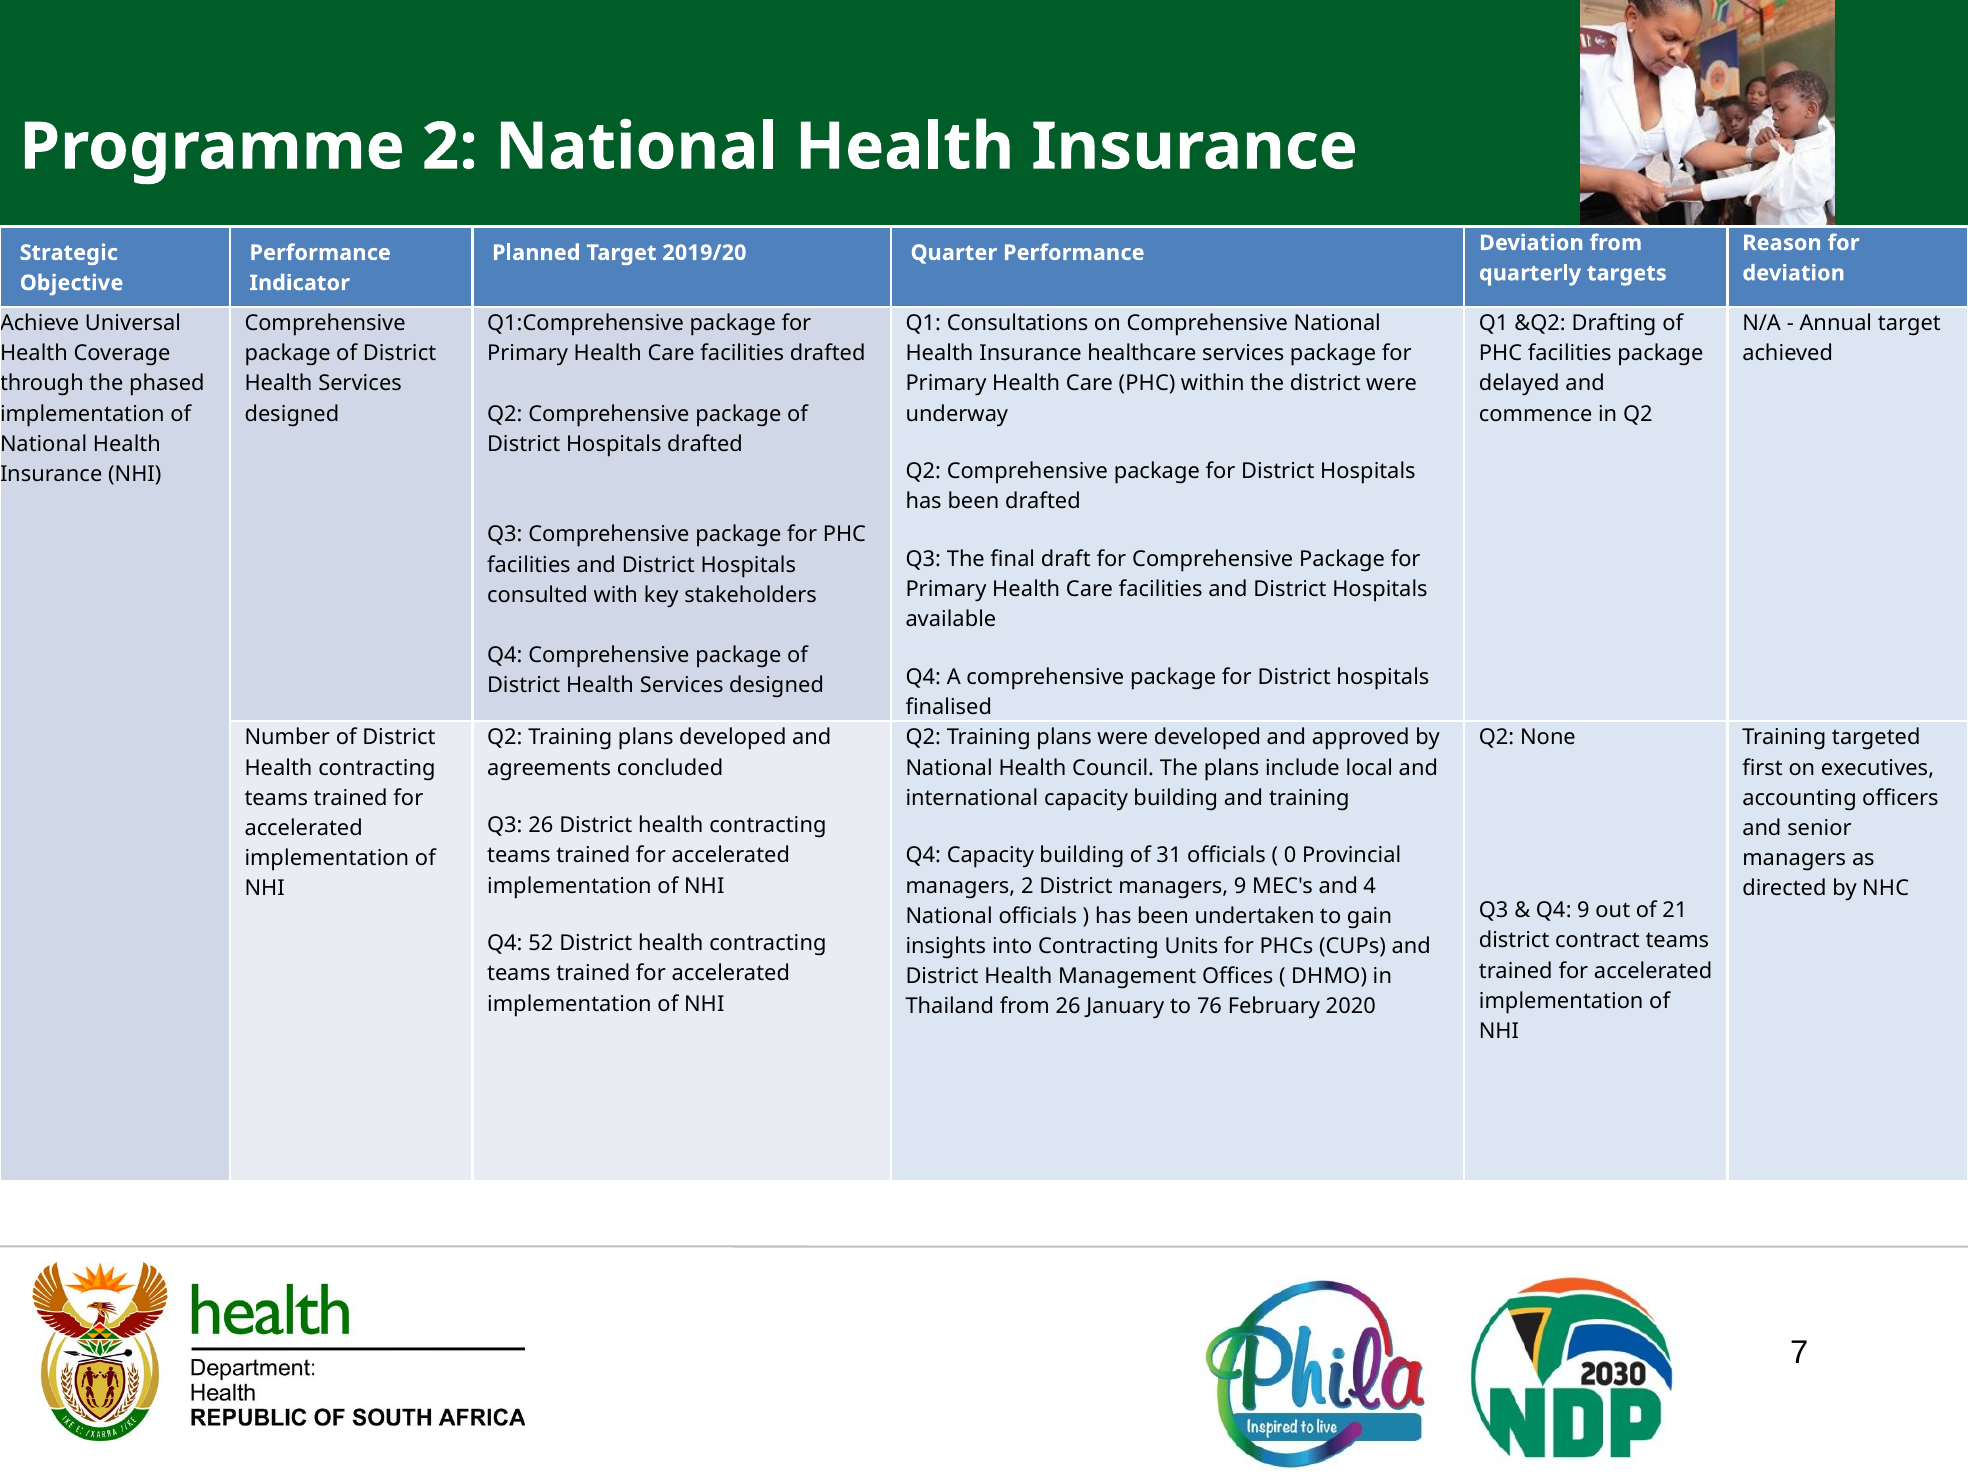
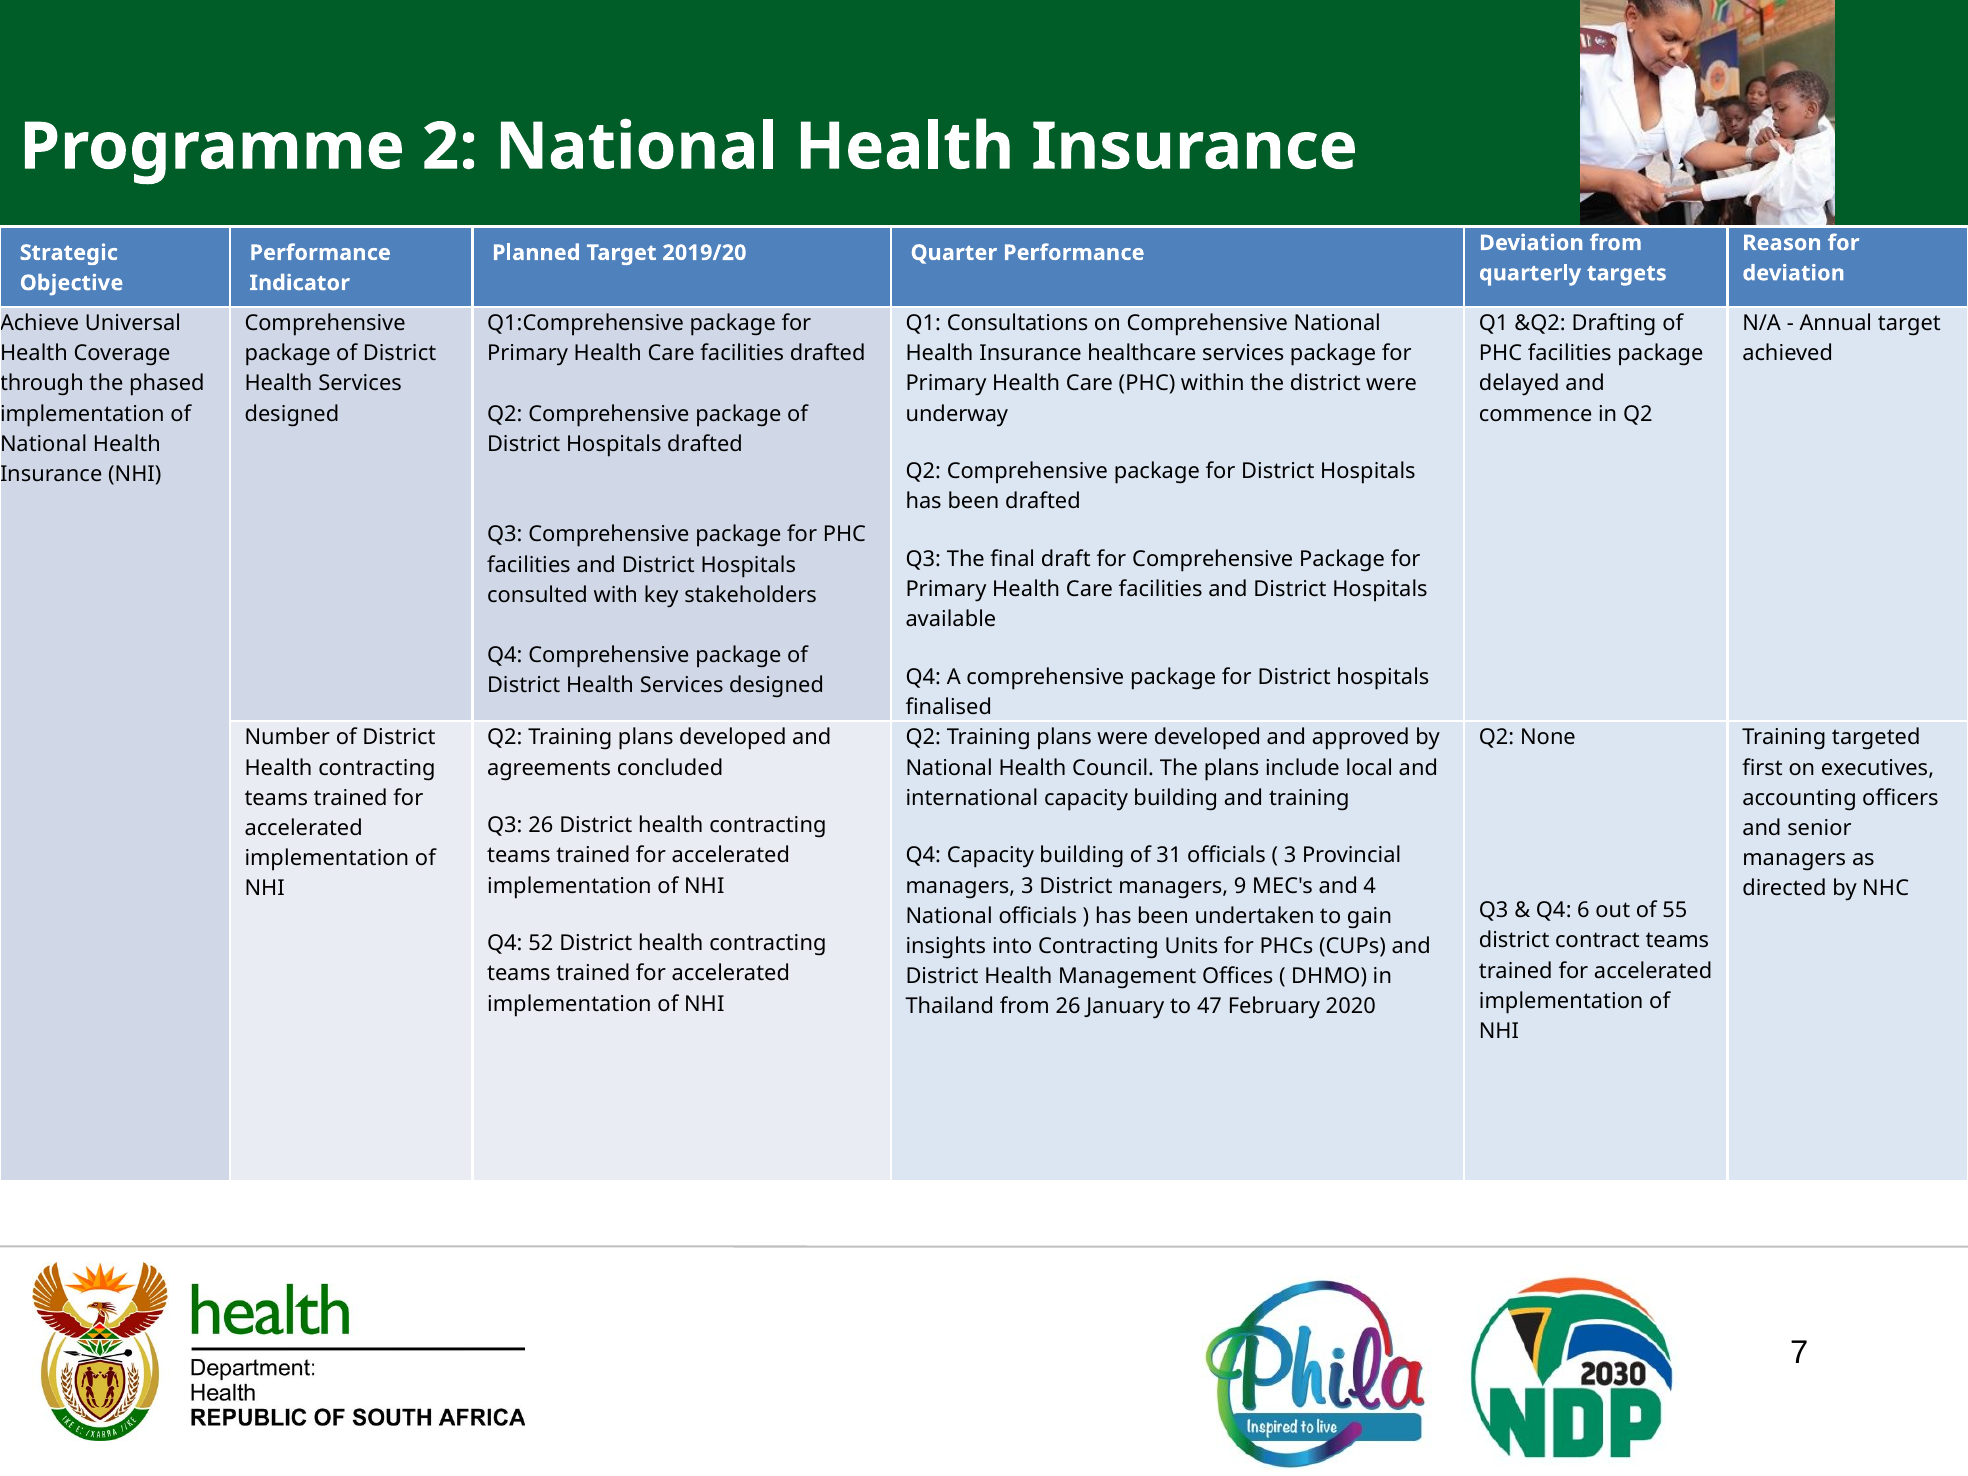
0: 0 -> 3 (1290, 856)
managers 2: 2 -> 3 (1027, 886)
Q4 9: 9 -> 6 (1583, 910)
21: 21 -> 55 (1675, 910)
76: 76 -> 47 (1209, 1007)
